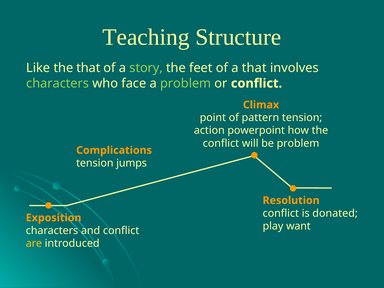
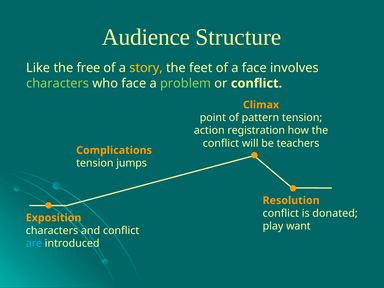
Teaching: Teaching -> Audience (146, 37)
the that: that -> free (88, 68)
story colour: light green -> yellow (146, 68)
a that: that -> face (254, 68)
powerpoint: powerpoint -> registration (256, 130)
be problem: problem -> teachers (298, 143)
are colour: yellow -> light blue (34, 243)
